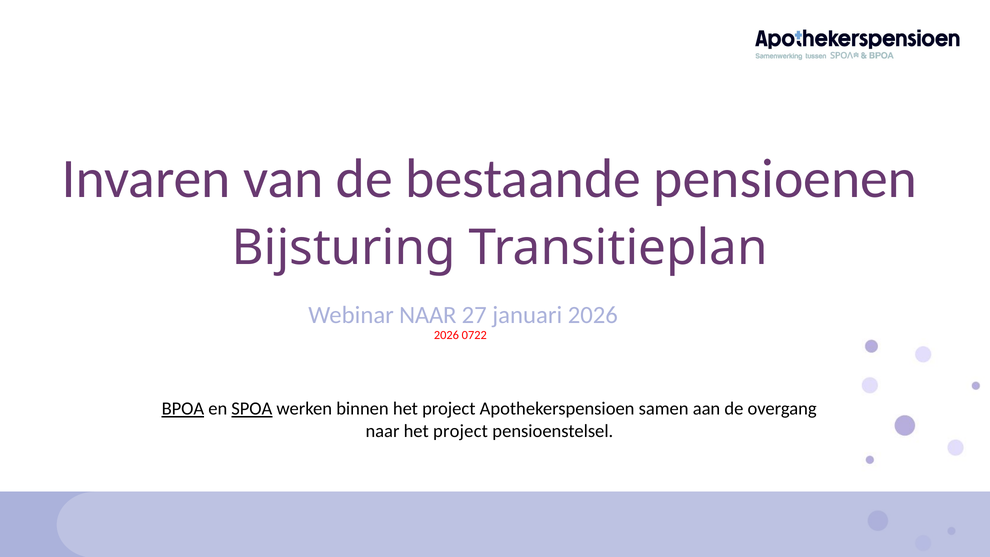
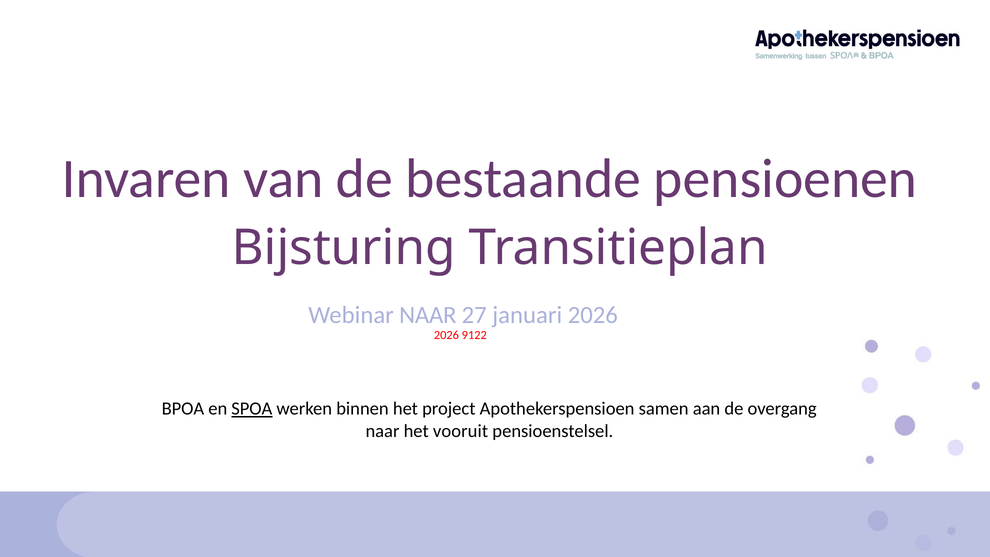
0722: 0722 -> 9122 (474, 335)
BPOA underline: present -> none (183, 409)
naar het project: project -> vooruit (461, 431)
